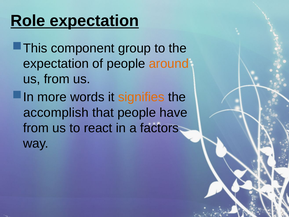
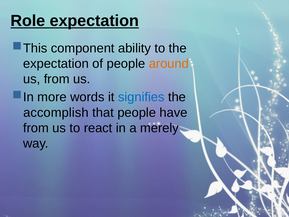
group: group -> ability (135, 48)
signifies colour: orange -> blue (141, 97)
factors: factors -> merely (159, 128)
